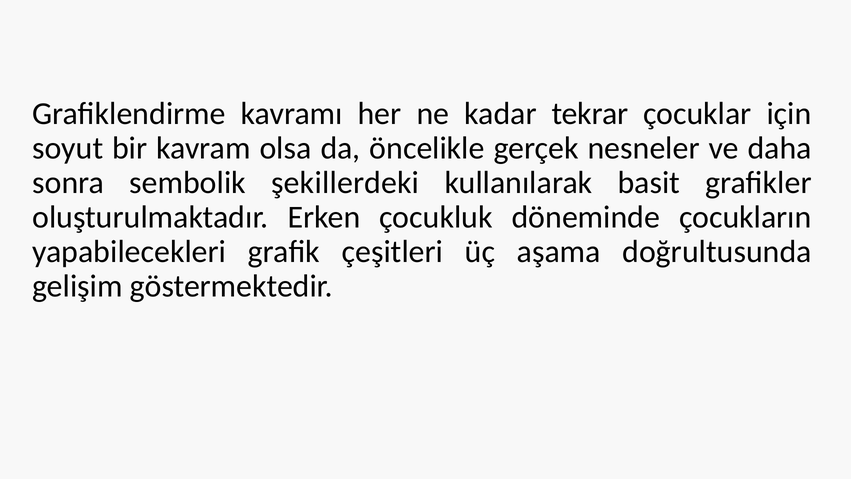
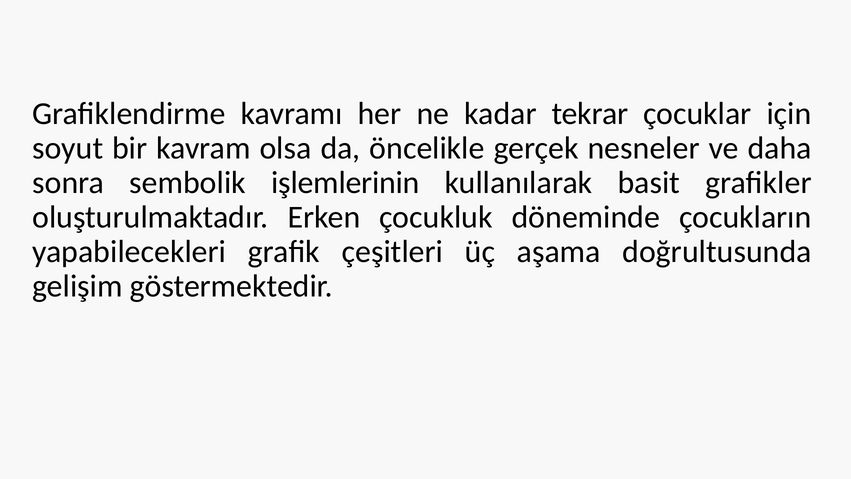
şekillerdeki: şekillerdeki -> işlemlerinin (345, 183)
